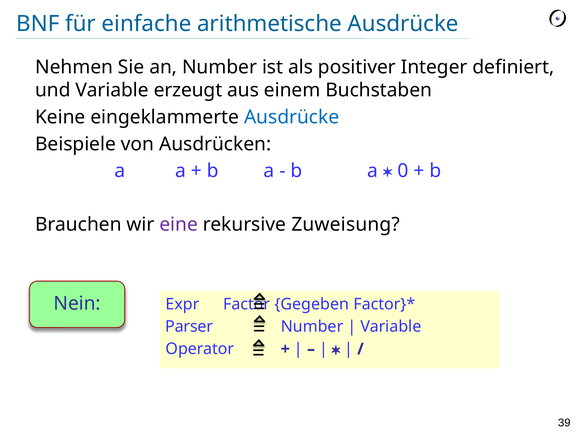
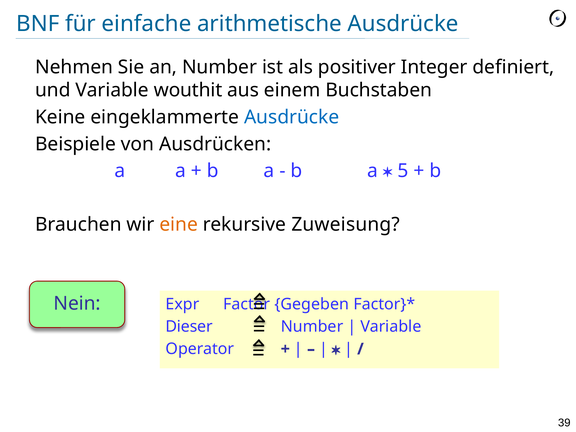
erzeugt: erzeugt -> wouthit (188, 90)
0: 0 -> 5 (403, 171)
eine colour: purple -> orange (179, 225)
Parser: Parser -> Dieser (189, 327)
